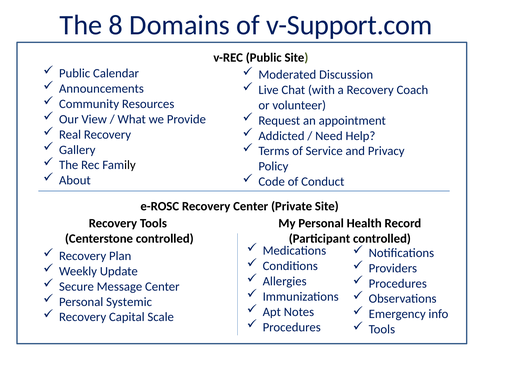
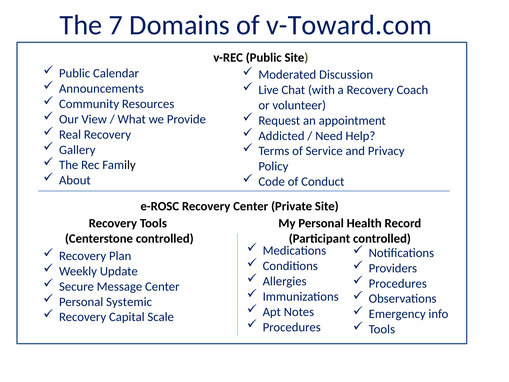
8: 8 -> 7 (116, 25)
v-Support.com: v-Support.com -> v-Toward.com (349, 25)
